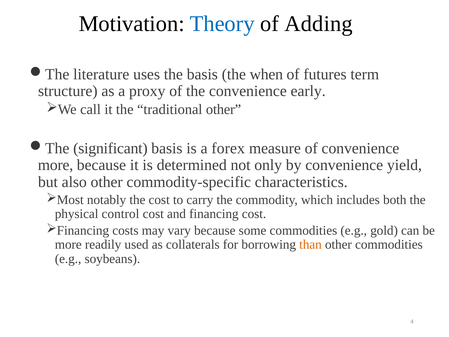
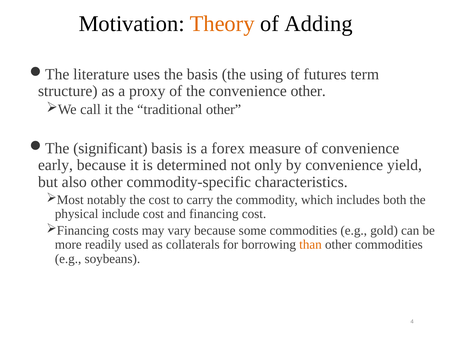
Theory colour: blue -> orange (222, 24)
when: when -> using (266, 74)
convenience early: early -> other (308, 91)
more: more -> early (55, 165)
control: control -> include (121, 214)
